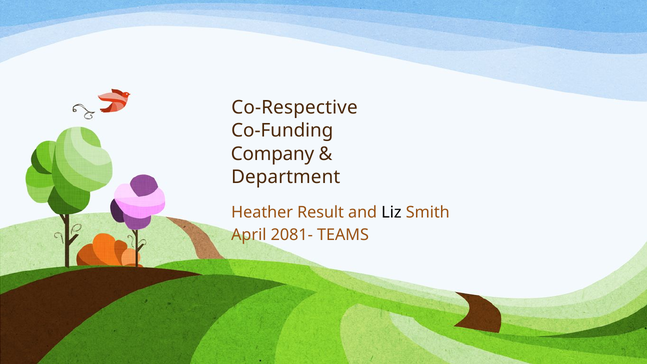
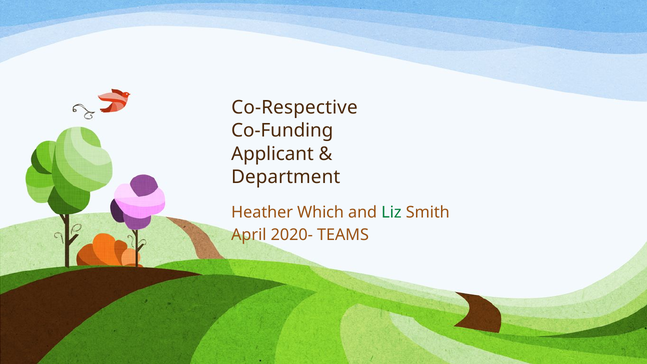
Company: Company -> Applicant (272, 154)
Result: Result -> Which (321, 213)
Liz colour: black -> green (391, 213)
2081-: 2081- -> 2020- (292, 235)
